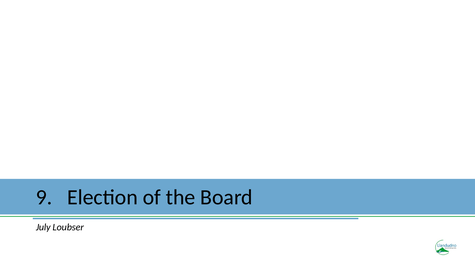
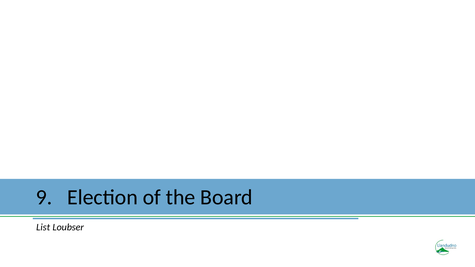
July: July -> List (43, 227)
